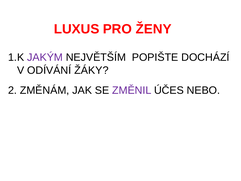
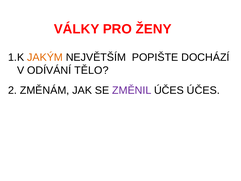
LUXUS: LUXUS -> VÁLKY (77, 29)
JAKÝM colour: purple -> orange (45, 57)
ŽÁKY: ŽÁKY -> TĚLO (91, 70)
ÚČES NEBO: NEBO -> ÚČES (203, 90)
